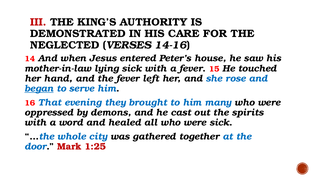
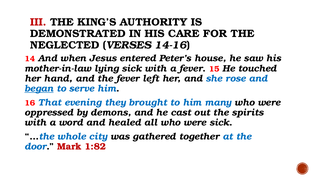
1:25: 1:25 -> 1:82 (95, 146)
